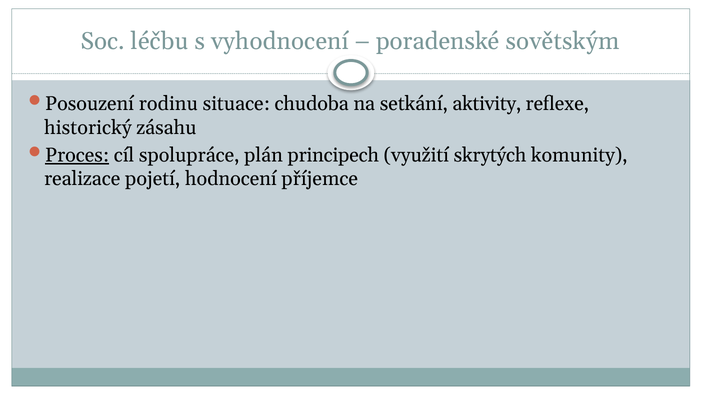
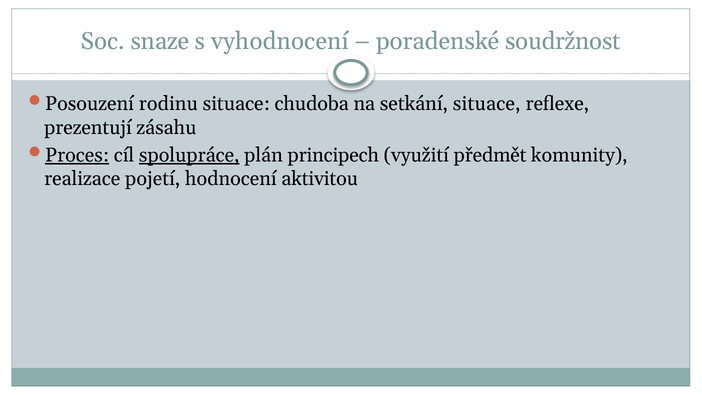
léčbu: léčbu -> snaze (160, 41)
sovětským: sovětským -> soudržnost (563, 41)
setkání aktivity: aktivity -> situace (487, 104)
historický: historický -> prezentují (88, 127)
spolupráce underline: none -> present (189, 155)
skrytých: skrytých -> předmět (490, 155)
příjemce: příjemce -> aktivitou (320, 179)
